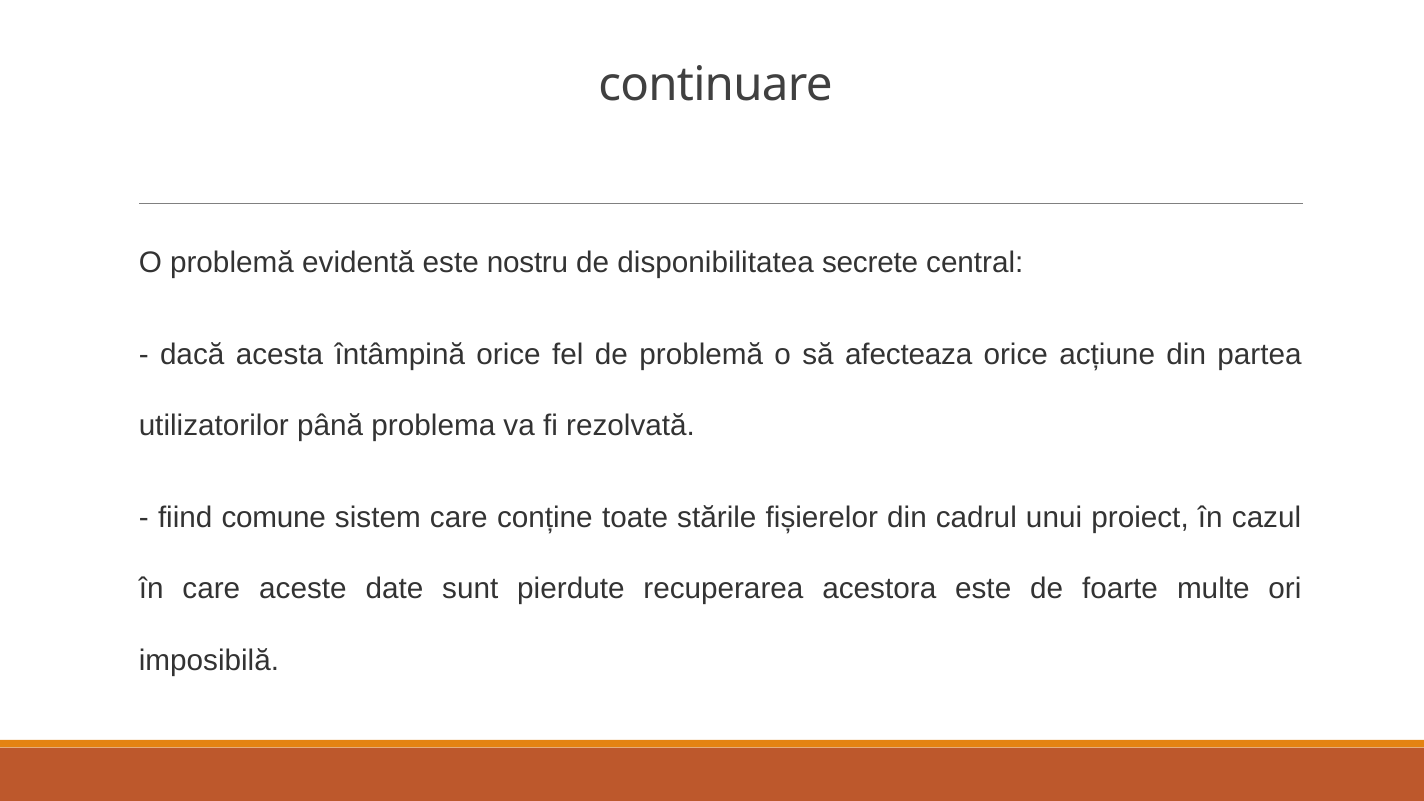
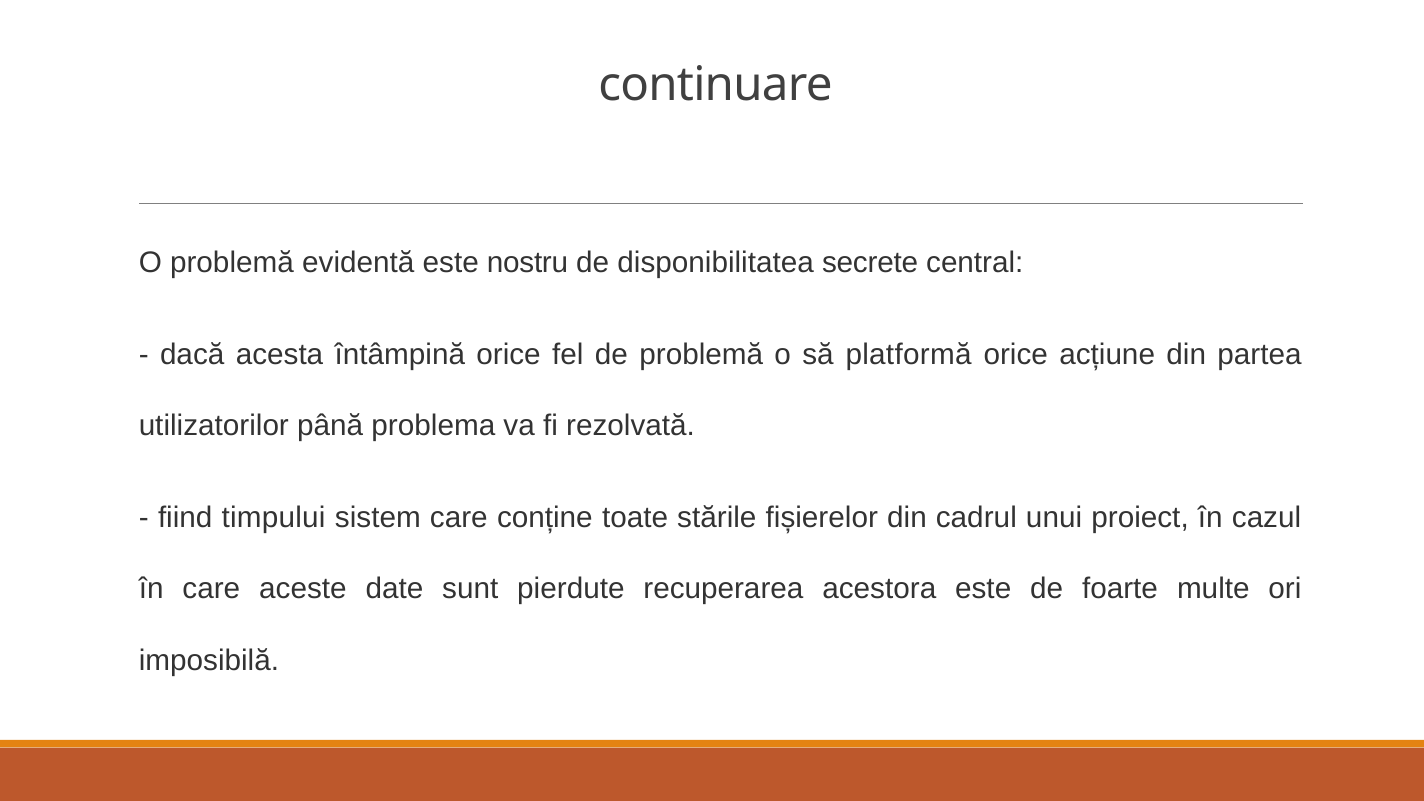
afecteaza: afecteaza -> platformă (909, 355)
comune: comune -> timpului (274, 518)
